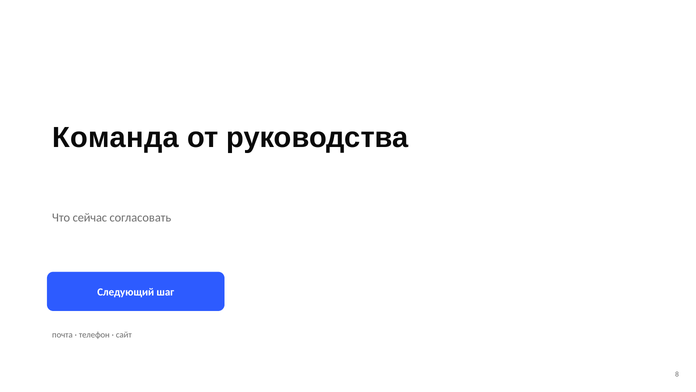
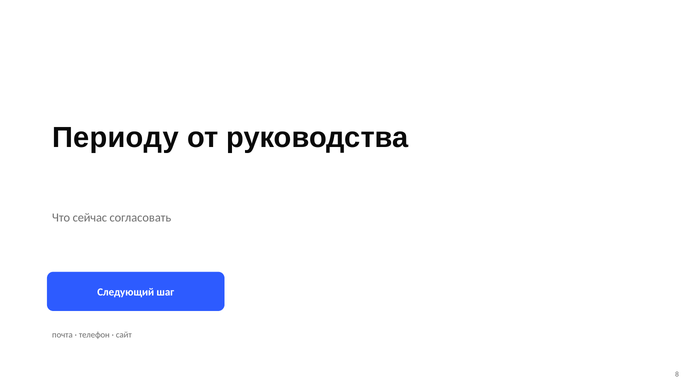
Команда: Команда -> Периоду (116, 138)
